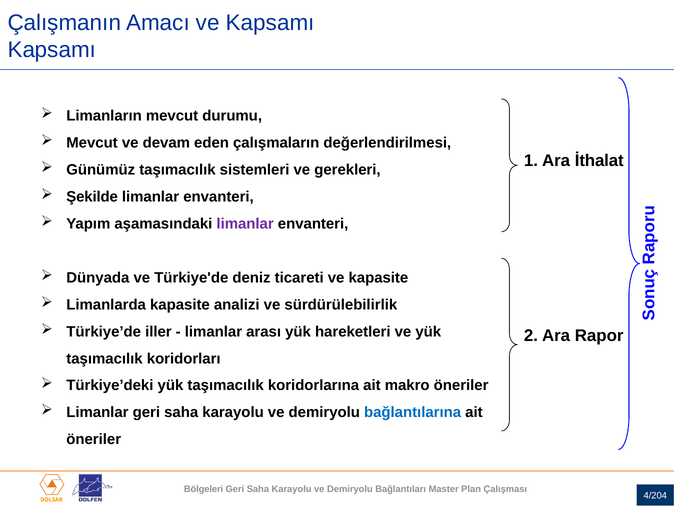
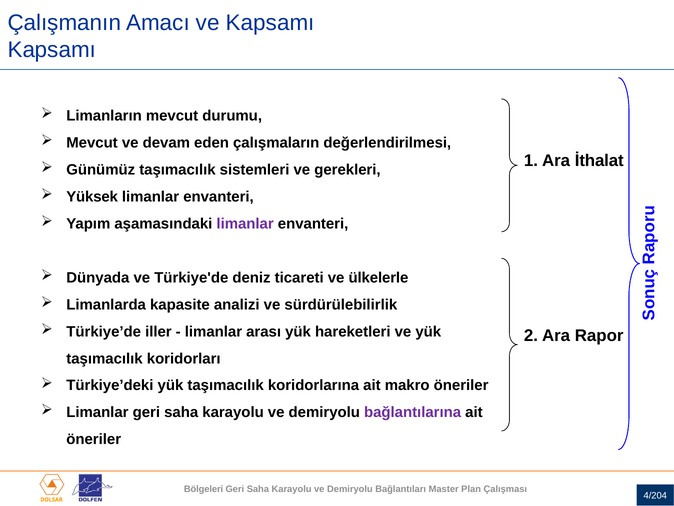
Şekilde: Şekilde -> Yüksek (92, 197)
ve kapasite: kapasite -> ülkelerle (378, 277)
bağlantılarına colour: blue -> purple (413, 412)
